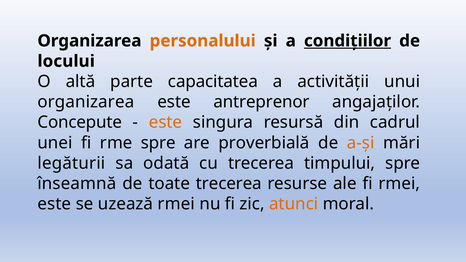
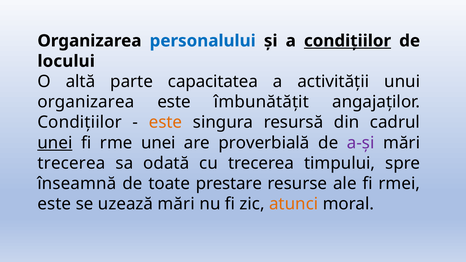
personalului colour: orange -> blue (203, 41)
antreprenor: antreprenor -> îmbunătăţit (261, 102)
Concepute: Concepute -> Condiţiilor (80, 122)
unei underline: none -> present (55, 143)
rme spre: spre -> unei (158, 143)
a-şi colour: orange -> purple (361, 143)
legăturii: legăturii -> trecerea (71, 163)
toate trecerea: trecerea -> prestare (229, 184)
uzează rmei: rmei -> mări (176, 204)
